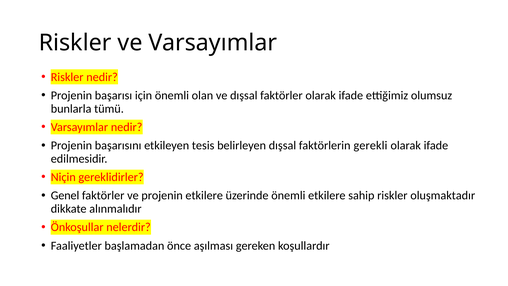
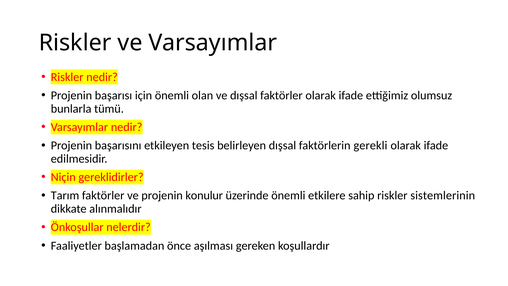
Genel: Genel -> Tarım (65, 195)
projenin etkilere: etkilere -> konulur (204, 195)
oluşmaktadır: oluşmaktadır -> sistemlerinin (443, 195)
